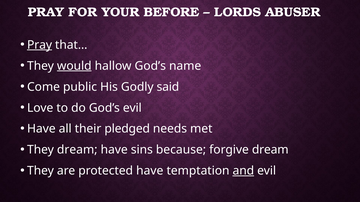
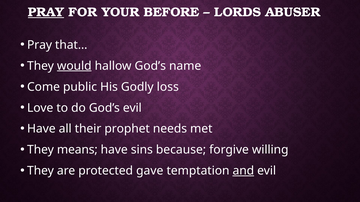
PRAY underline: none -> present (46, 12)
Pray underline: present -> none (40, 45)
said: said -> loss (168, 87)
pledged: pledged -> prophet (127, 129)
They dream: dream -> means (77, 150)
forgive dream: dream -> willing (270, 150)
protected have: have -> gave (150, 171)
